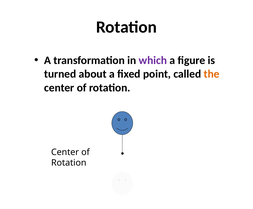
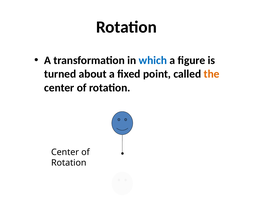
which colour: purple -> blue (153, 60)
